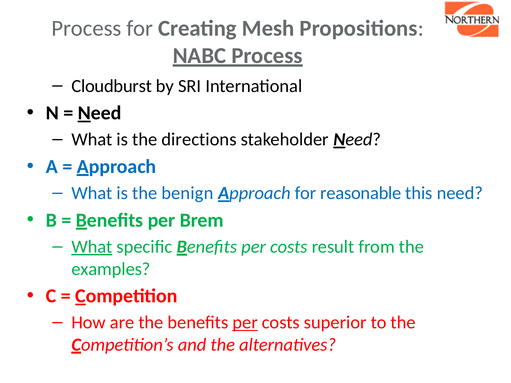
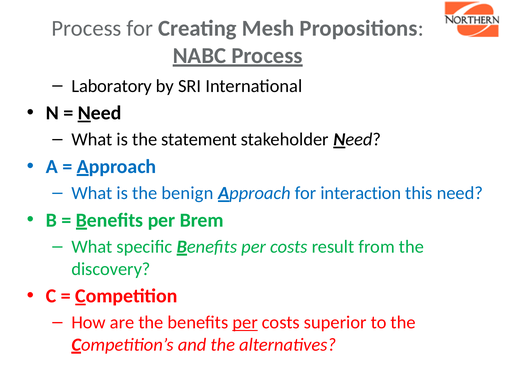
Cloudburst: Cloudburst -> Laboratory (112, 86)
directions: directions -> statement (199, 140)
reasonable: reasonable -> interaction (361, 193)
What underline: present -> none (92, 247)
examples: examples -> discovery (111, 269)
